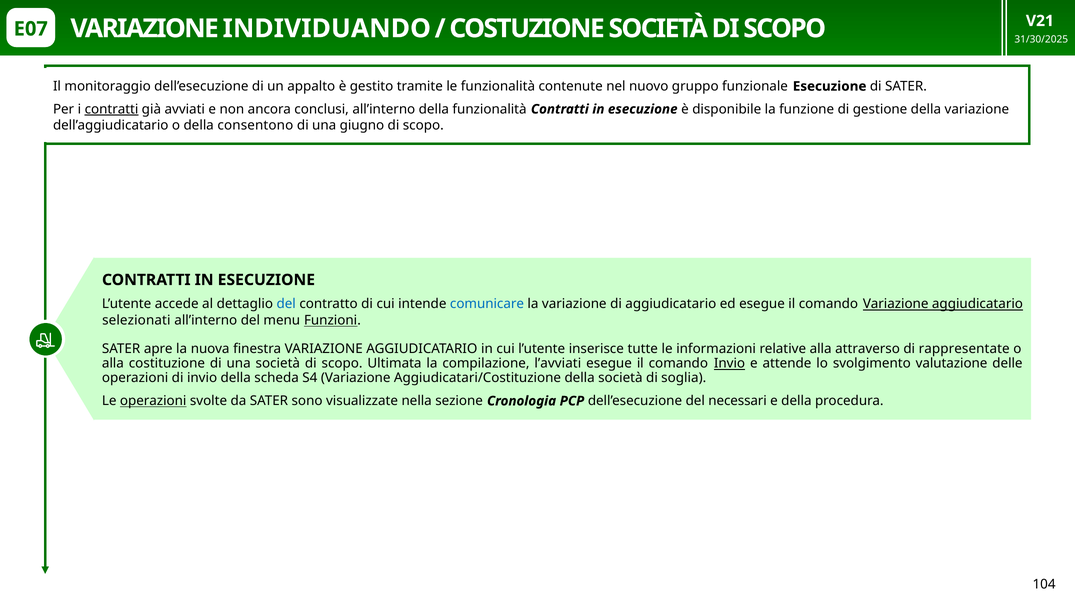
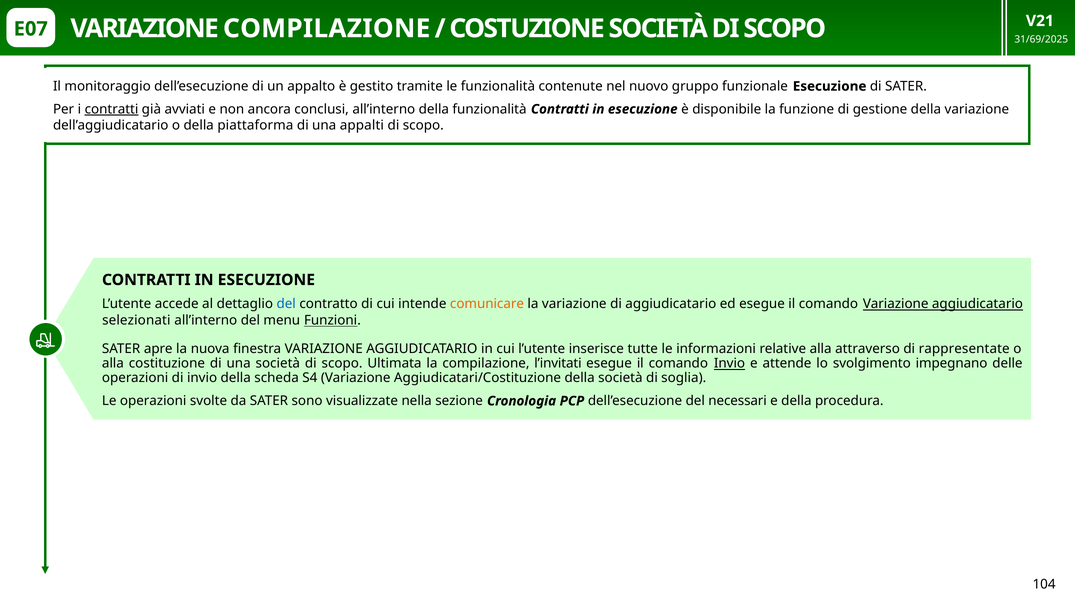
VARIAZIONE INDIVIDUANDO: INDIVIDUANDO -> COMPILAZIONE (327, 29)
31/30/2025: 31/30/2025 -> 31/69/2025 (1041, 39)
consentono: consentono -> piattaforma (255, 125)
giugno: giugno -> appalti (362, 125)
comunicare colour: blue -> orange (487, 304)
l’avviati: l’avviati -> l’invitati (558, 363)
valutazione: valutazione -> impegnano (952, 363)
operazioni underline: present -> none (153, 401)
